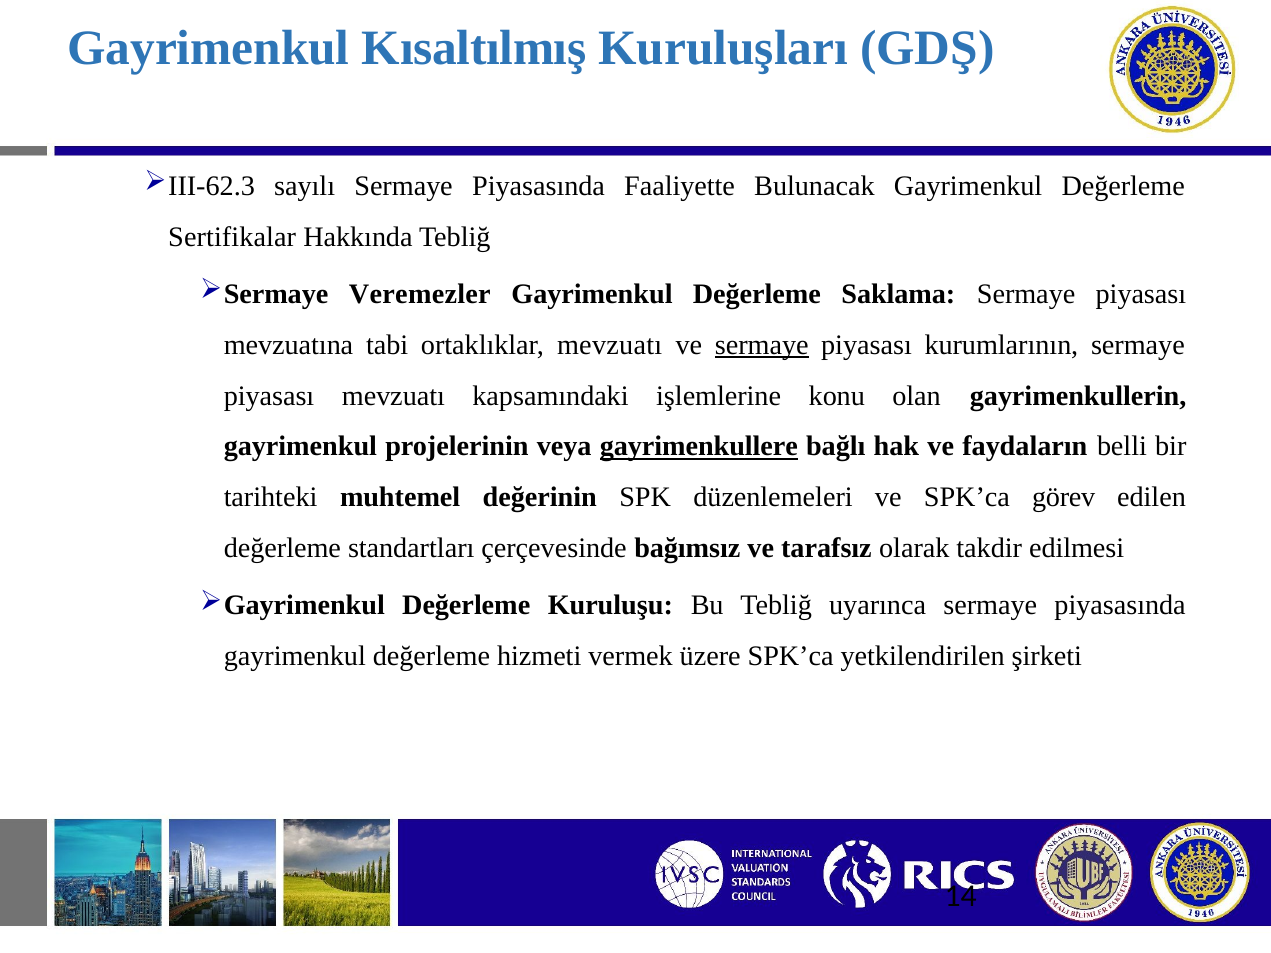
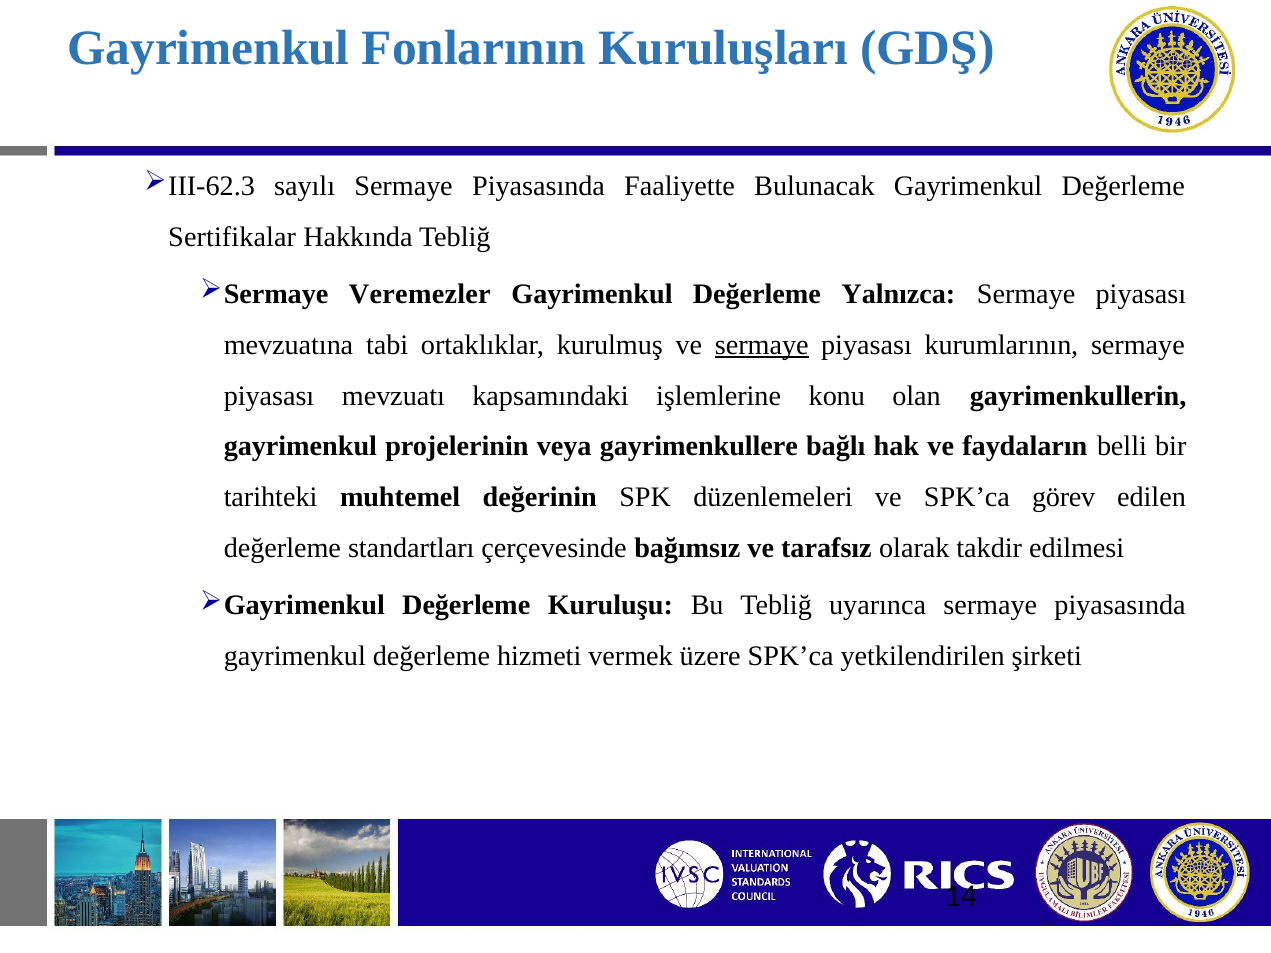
Kısaltılmış: Kısaltılmış -> Fonlarının (474, 48)
Saklama: Saklama -> Yalnızca (898, 294)
ortaklıklar mevzuatı: mevzuatı -> kurulmuş (610, 345)
gayrimenkullere underline: present -> none (699, 447)
